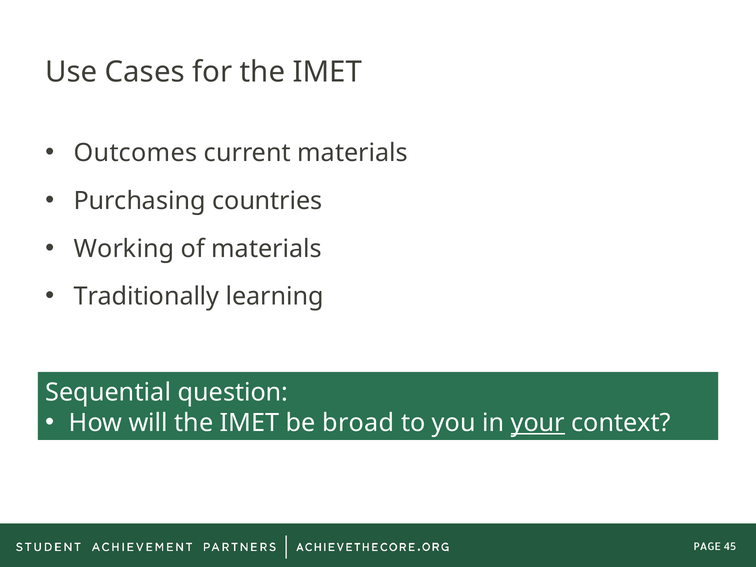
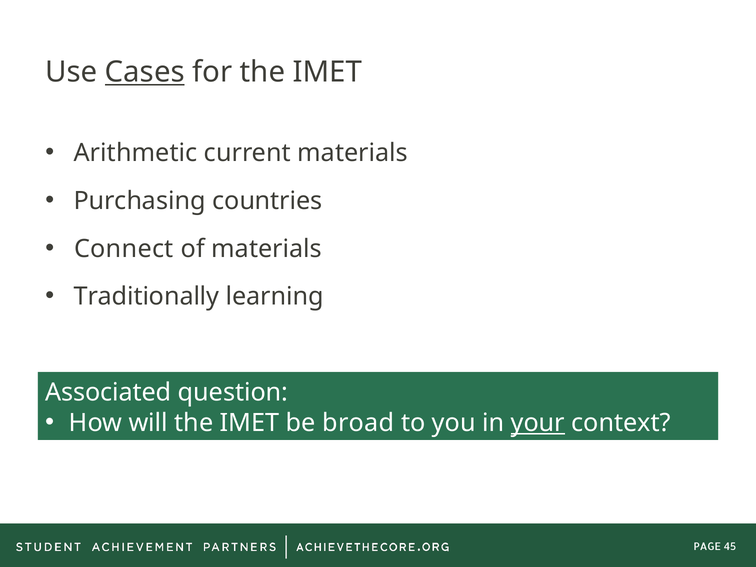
Cases underline: none -> present (145, 72)
Outcomes: Outcomes -> Arithmetic (136, 153)
Working: Working -> Connect (124, 249)
Sequential: Sequential -> Associated (108, 393)
